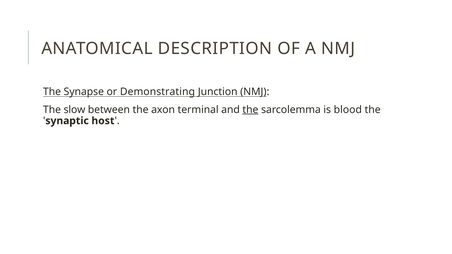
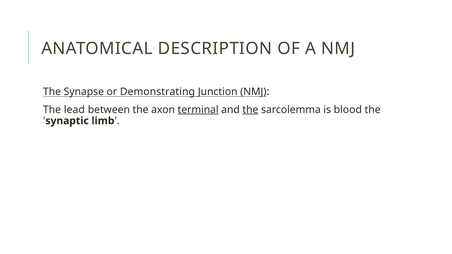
slow: slow -> lead (74, 110)
terminal underline: none -> present (198, 110)
host: host -> limb (103, 121)
